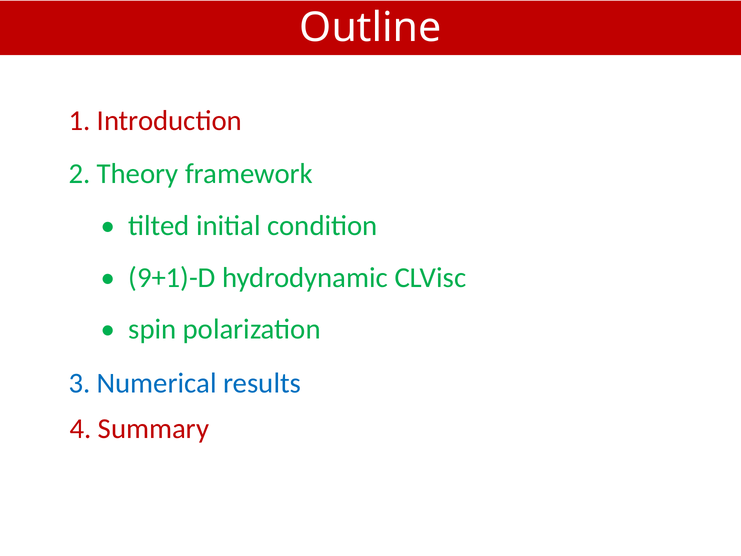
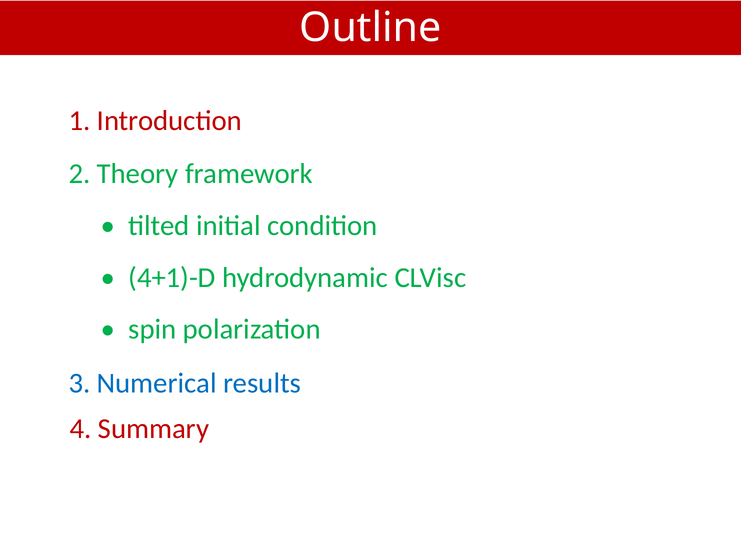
9+1)-D: 9+1)-D -> 4+1)-D (172, 277)
